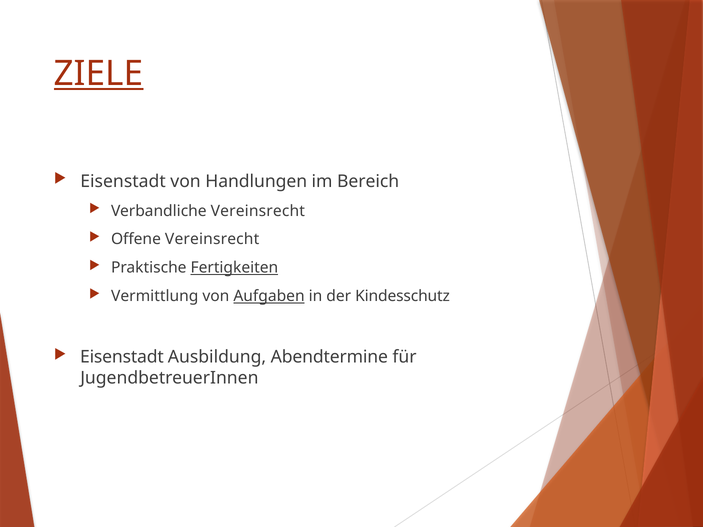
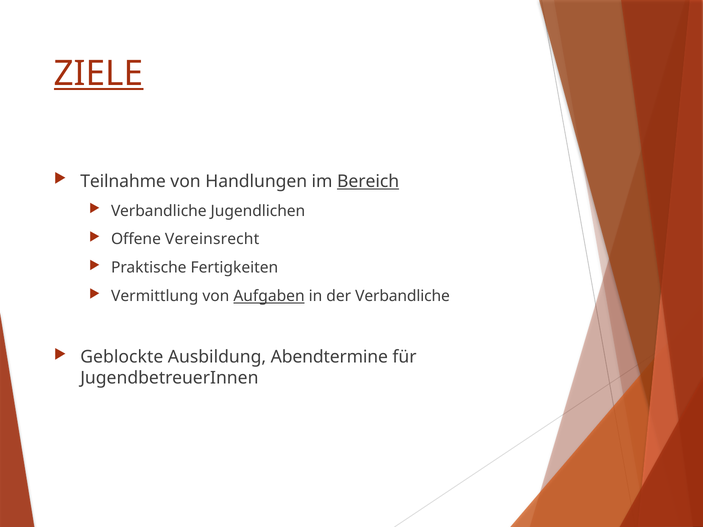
Eisenstadt: Eisenstadt -> Teilnahme (123, 181)
Bereich underline: none -> present (368, 181)
Verbandliche Vereinsrecht: Vereinsrecht -> Jugendlichen (258, 211)
Fertigkeiten underline: present -> none (234, 268)
der Kindesschutz: Kindesschutz -> Verbandliche (403, 296)
Eisenstadt: Eisenstadt -> Geblockte (122, 357)
